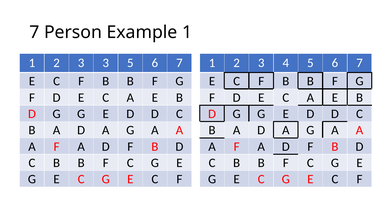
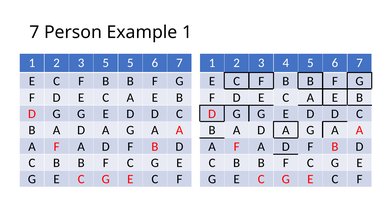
3 3: 3 -> 5 (106, 63)
